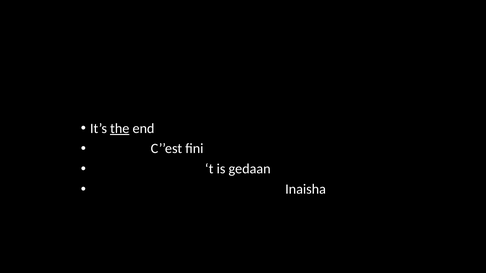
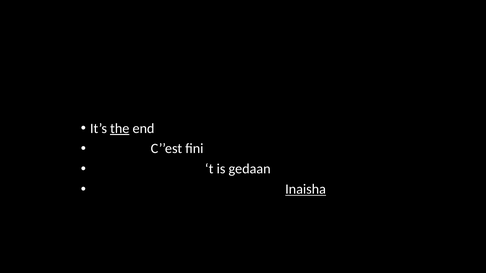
Inaisha underline: none -> present (306, 190)
